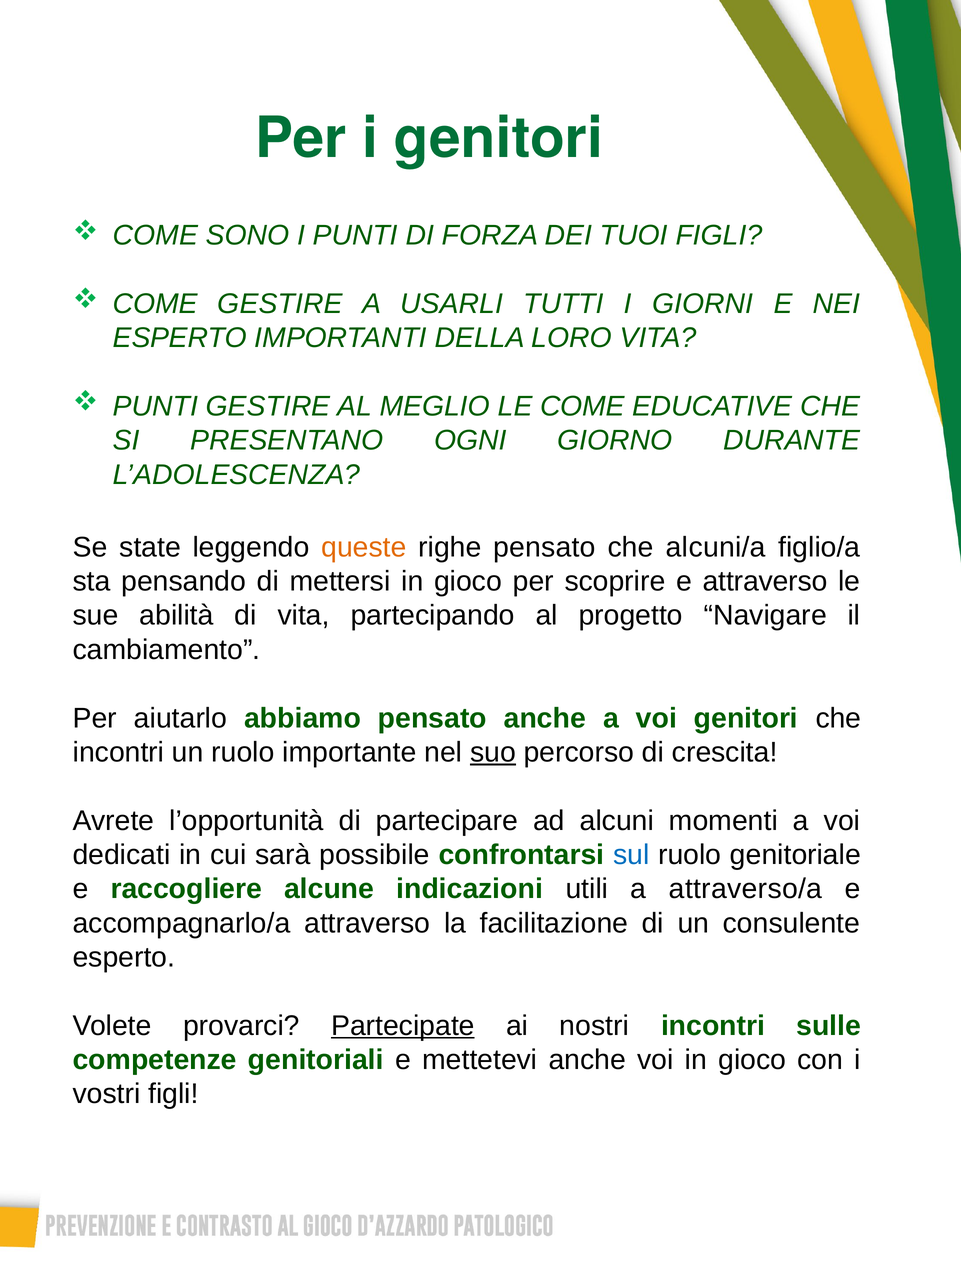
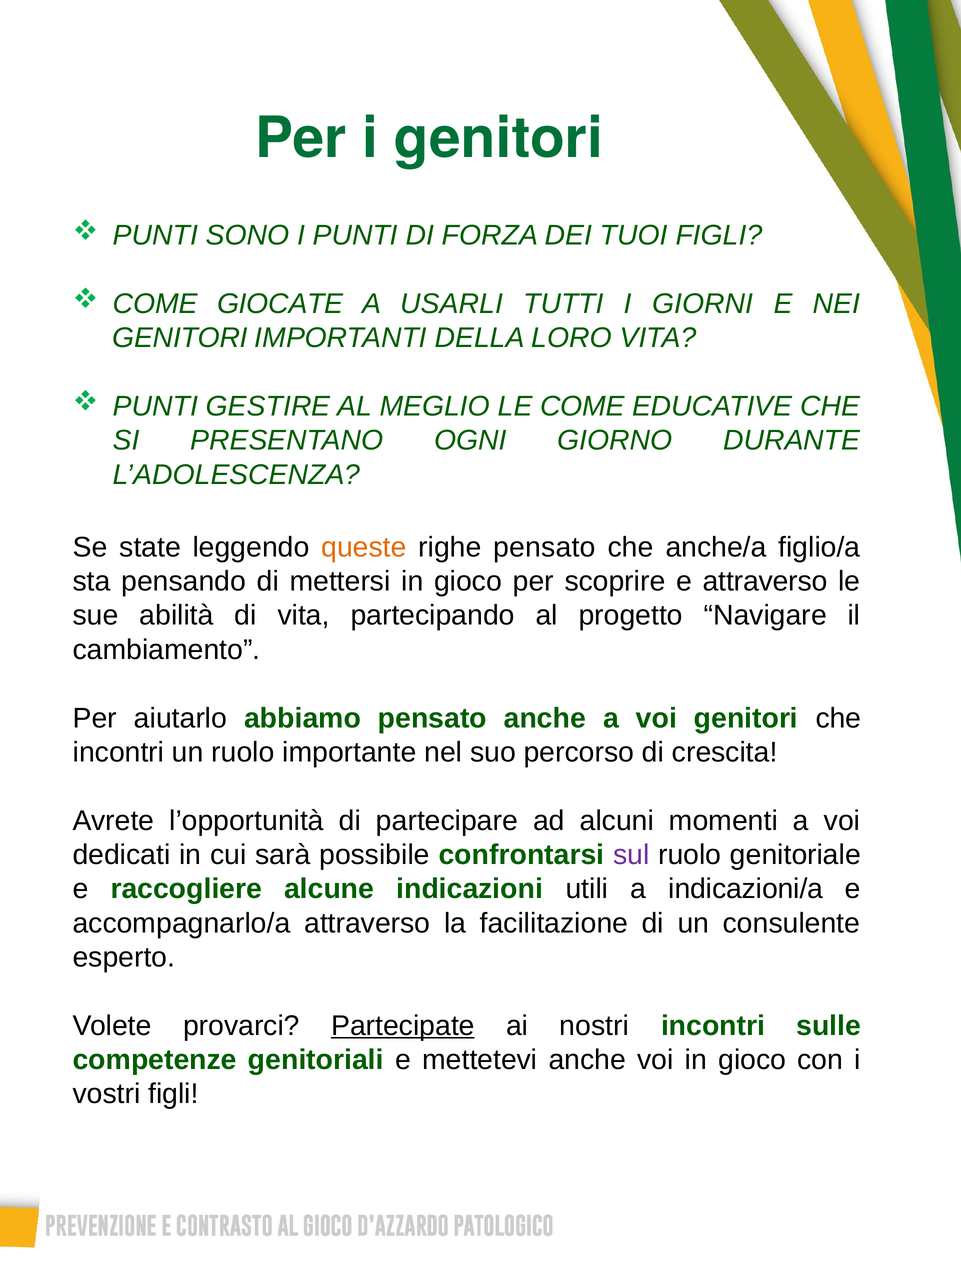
COME: COME -> PUNTI (155, 235)
COME GESTIRE: GESTIRE -> GIOCATE (280, 304)
ESPERTO: ESPERTO -> GENITORI (180, 338)
alcuni/a: alcuni/a -> anche/a (716, 547)
suo underline: present -> none (493, 752)
sul colour: blue -> purple (631, 854)
attraverso/a: attraverso/a -> indicazioni/a (746, 889)
